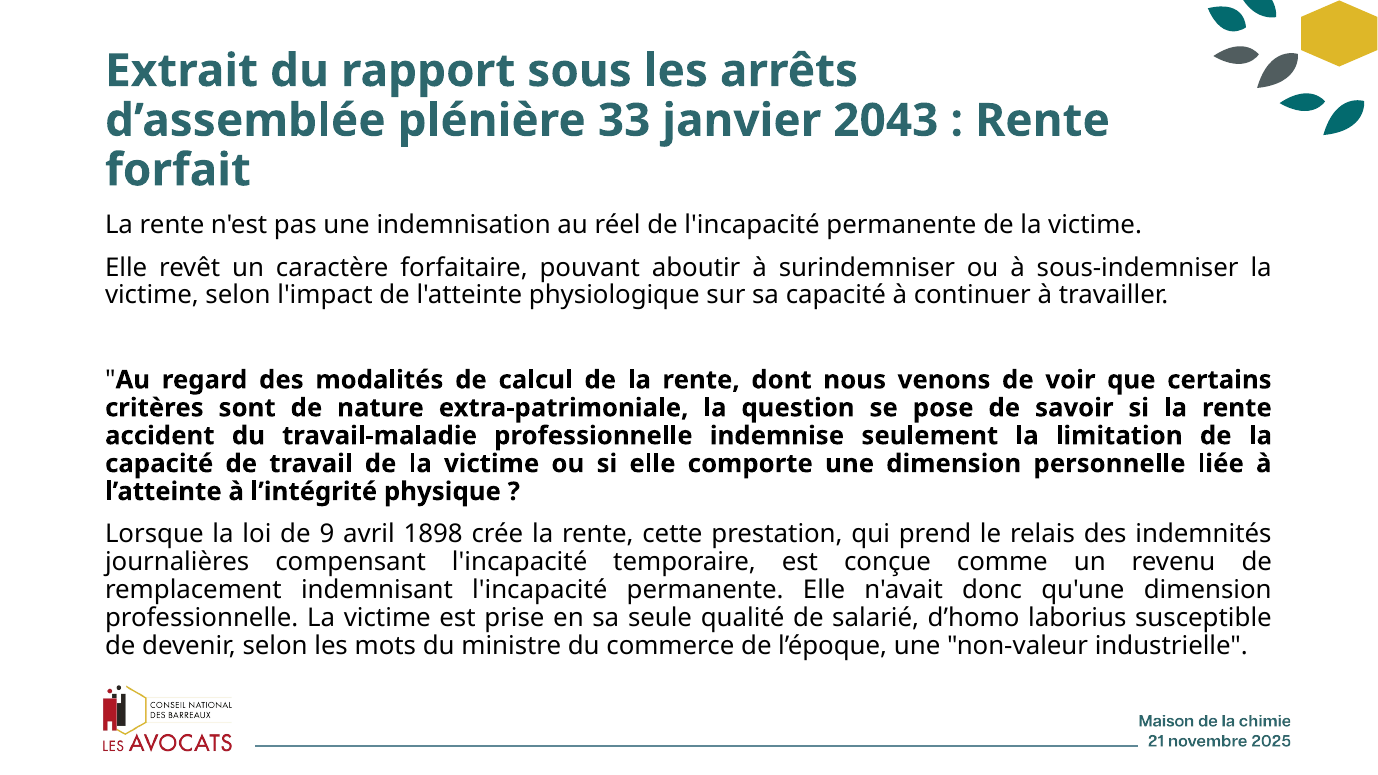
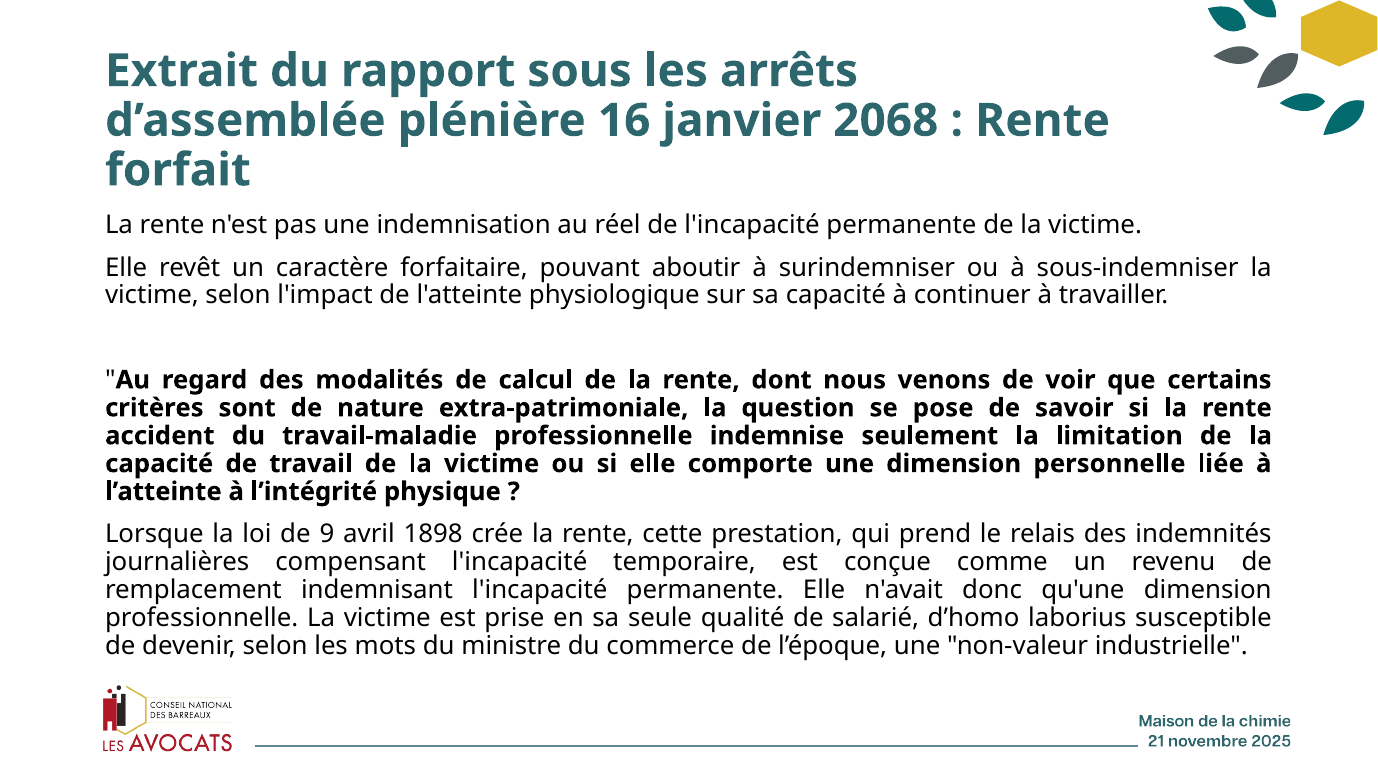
33: 33 -> 16 (624, 121)
2043: 2043 -> 2068 (886, 121)
